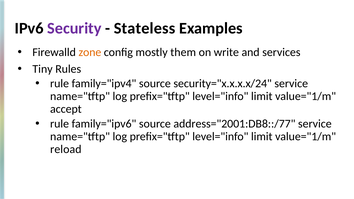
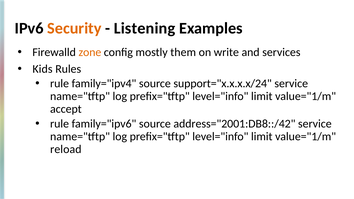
Security colour: purple -> orange (74, 28)
Stateless: Stateless -> Listening (145, 28)
Tiny: Tiny -> Kids (42, 69)
security="x.x.x.x/24: security="x.x.x.x/24 -> support="x.x.x.x/24 (223, 84)
address="2001:DB8::/77: address="2001:DB8::/77 -> address="2001:DB8::/42 (234, 124)
